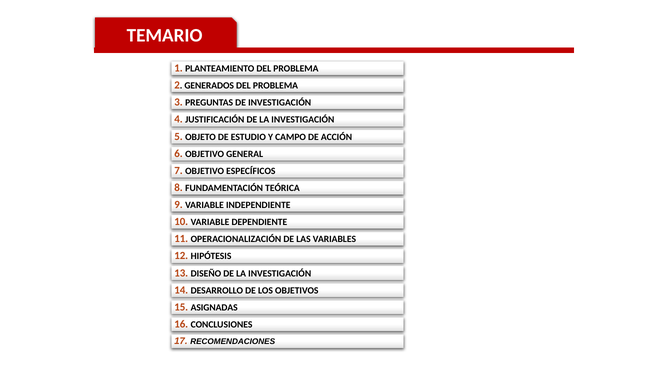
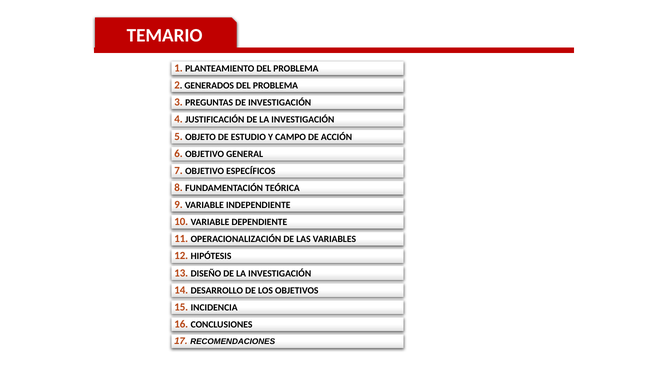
ASIGNADAS: ASIGNADAS -> INCIDENCIA (214, 308)
